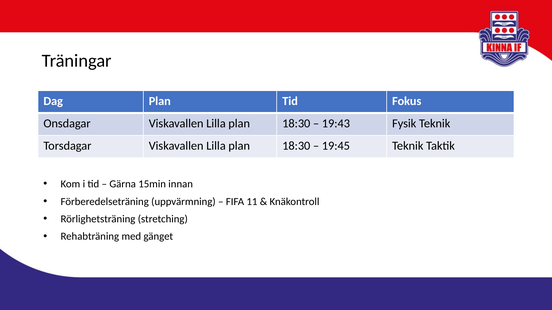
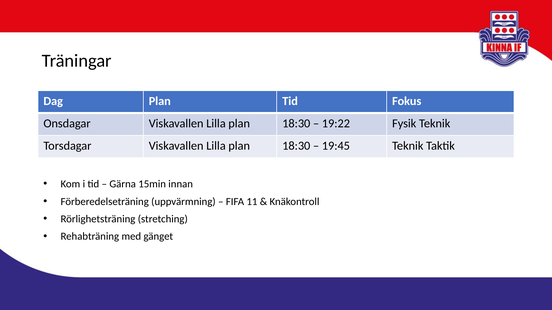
19:43: 19:43 -> 19:22 (336, 124)
